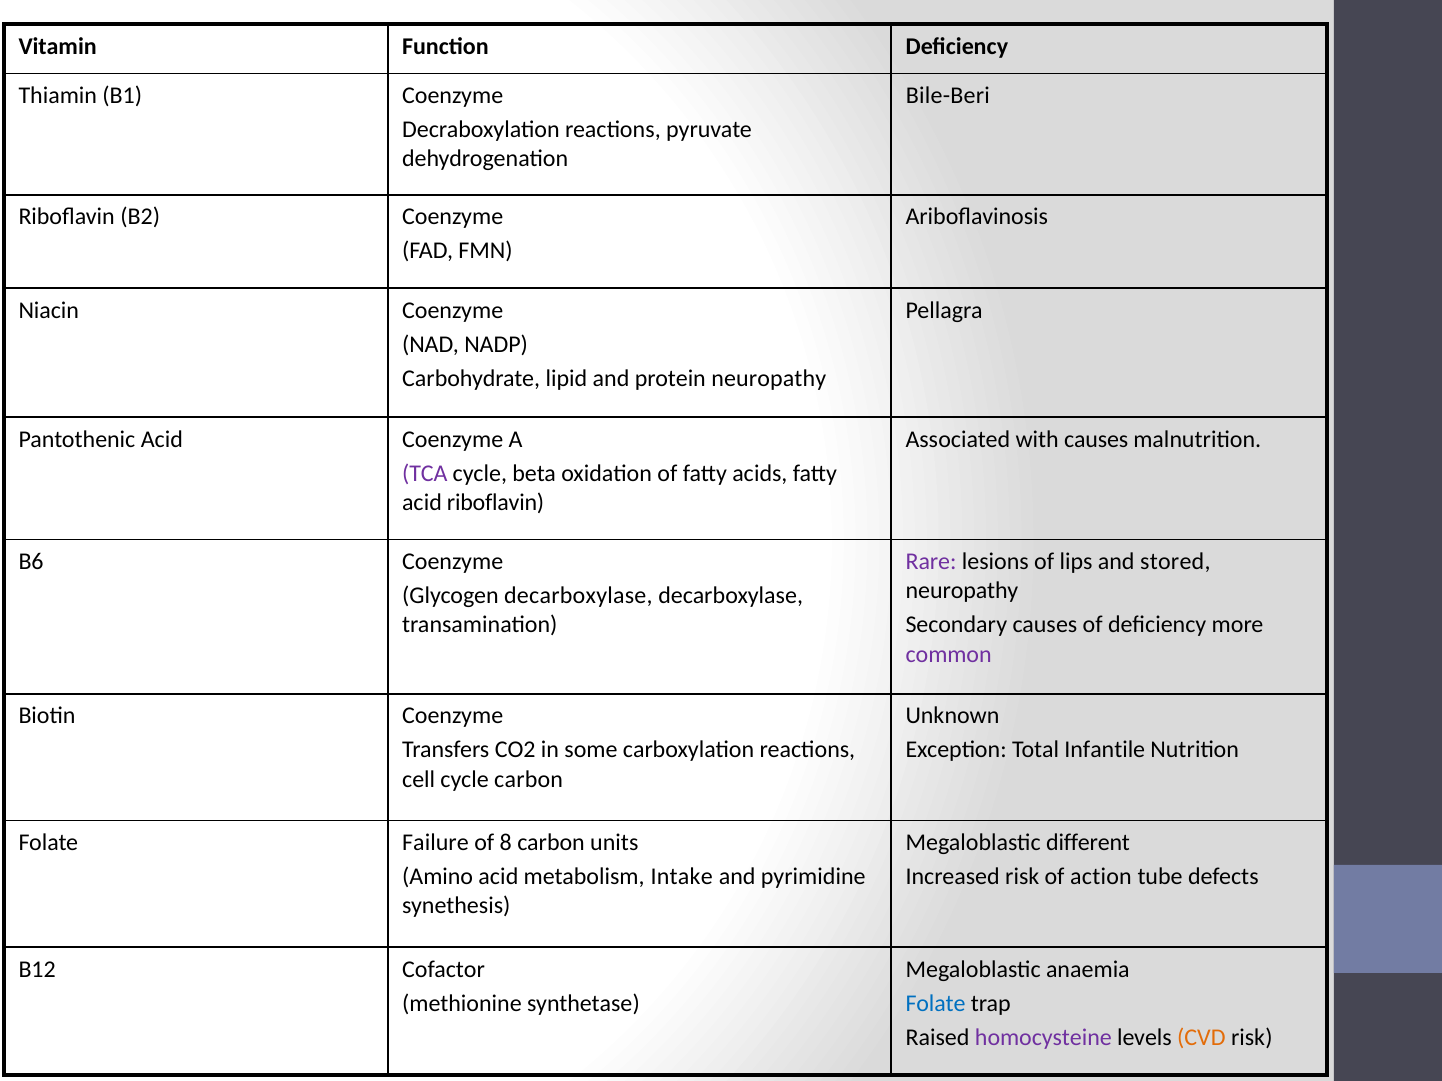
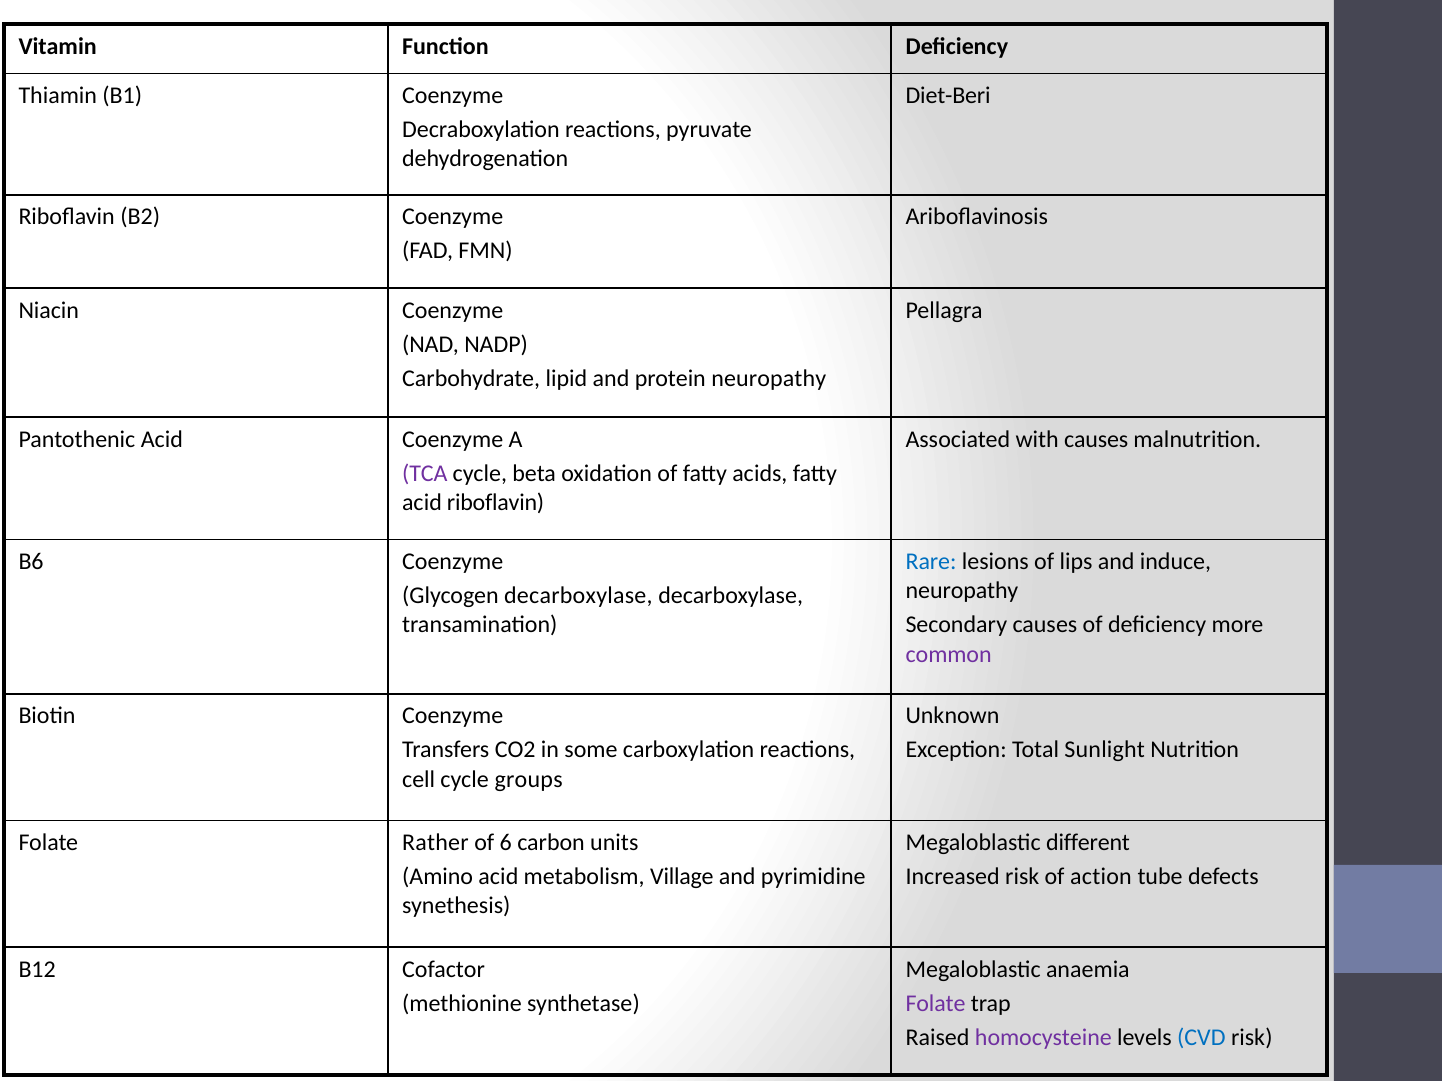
Bile-Beri: Bile-Beri -> Diet-Beri (948, 96)
Rare colour: purple -> blue (931, 562)
stored: stored -> induce (1175, 562)
Infantile: Infantile -> Sunlight (1105, 750)
cycle carbon: carbon -> groups (529, 780)
Failure: Failure -> Rather (435, 843)
8: 8 -> 6 (506, 843)
Intake: Intake -> Village (682, 877)
Folate colour: blue -> purple (936, 1004)
CVD colour: orange -> blue (1201, 1038)
